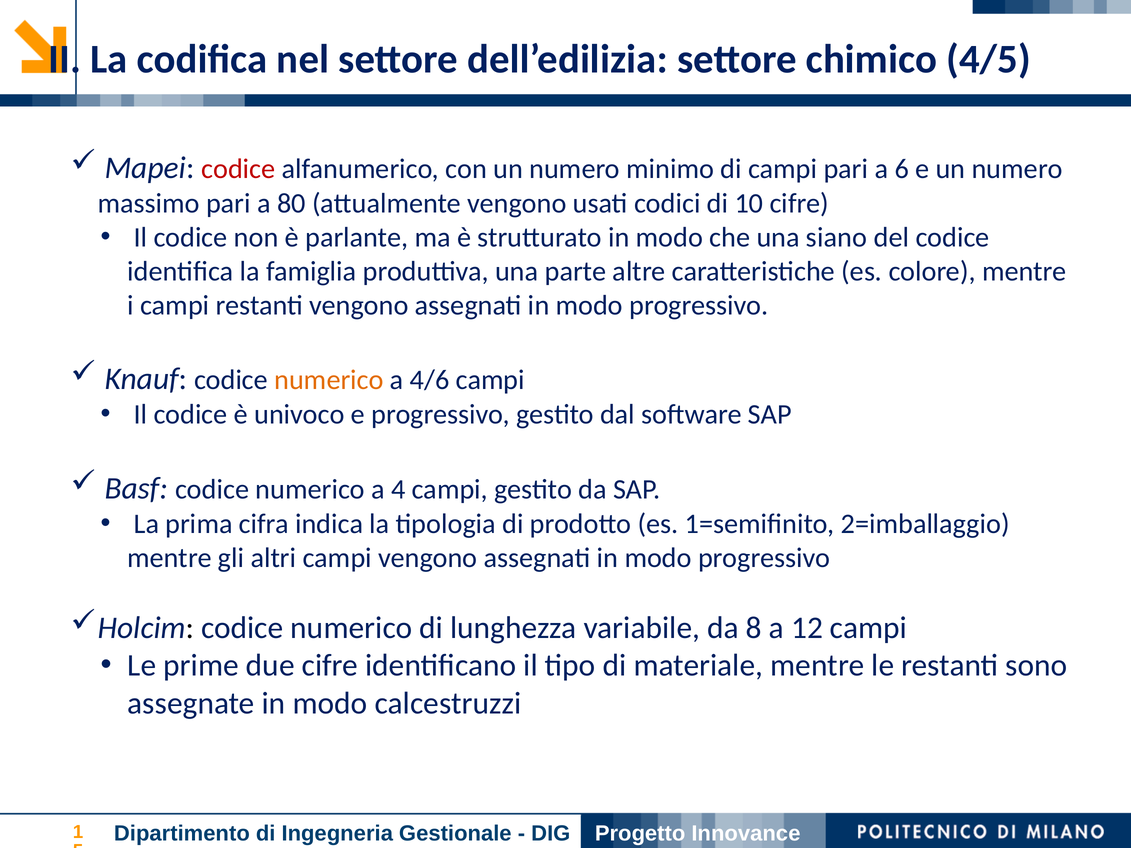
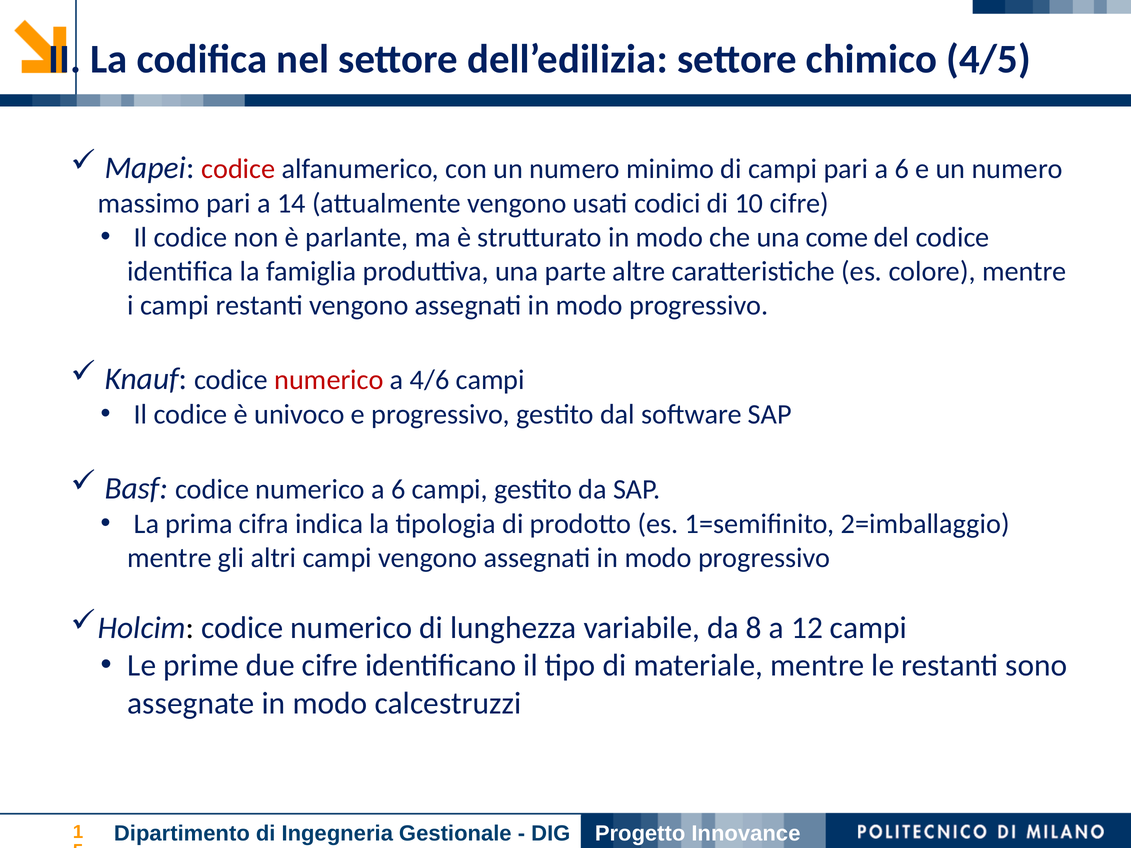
80: 80 -> 14 (291, 204)
siano: siano -> come (837, 237)
numerico colour: orange -> red (329, 380)
numerico a 4: 4 -> 6 (398, 490)
